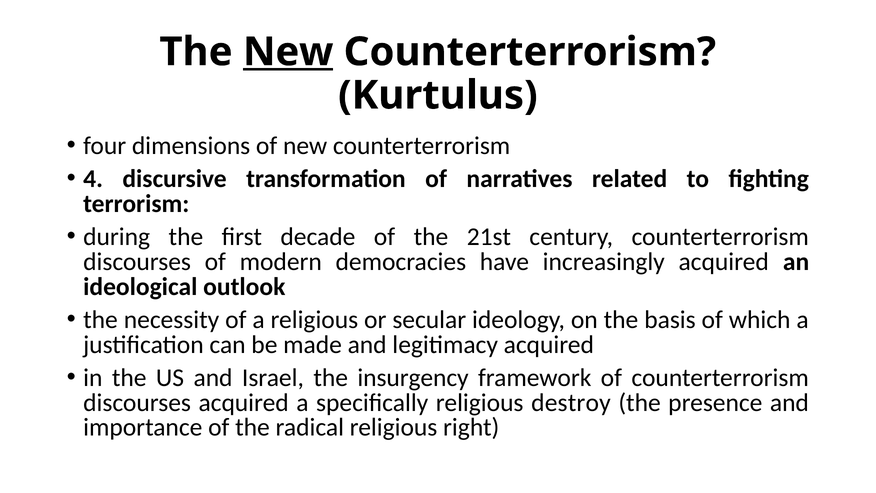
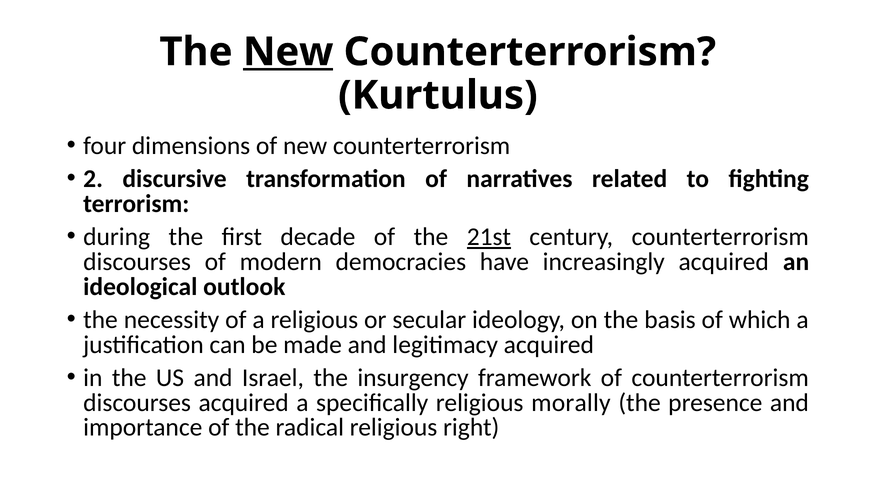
4: 4 -> 2 (93, 179)
21st underline: none -> present (489, 237)
destroy: destroy -> morally (571, 402)
